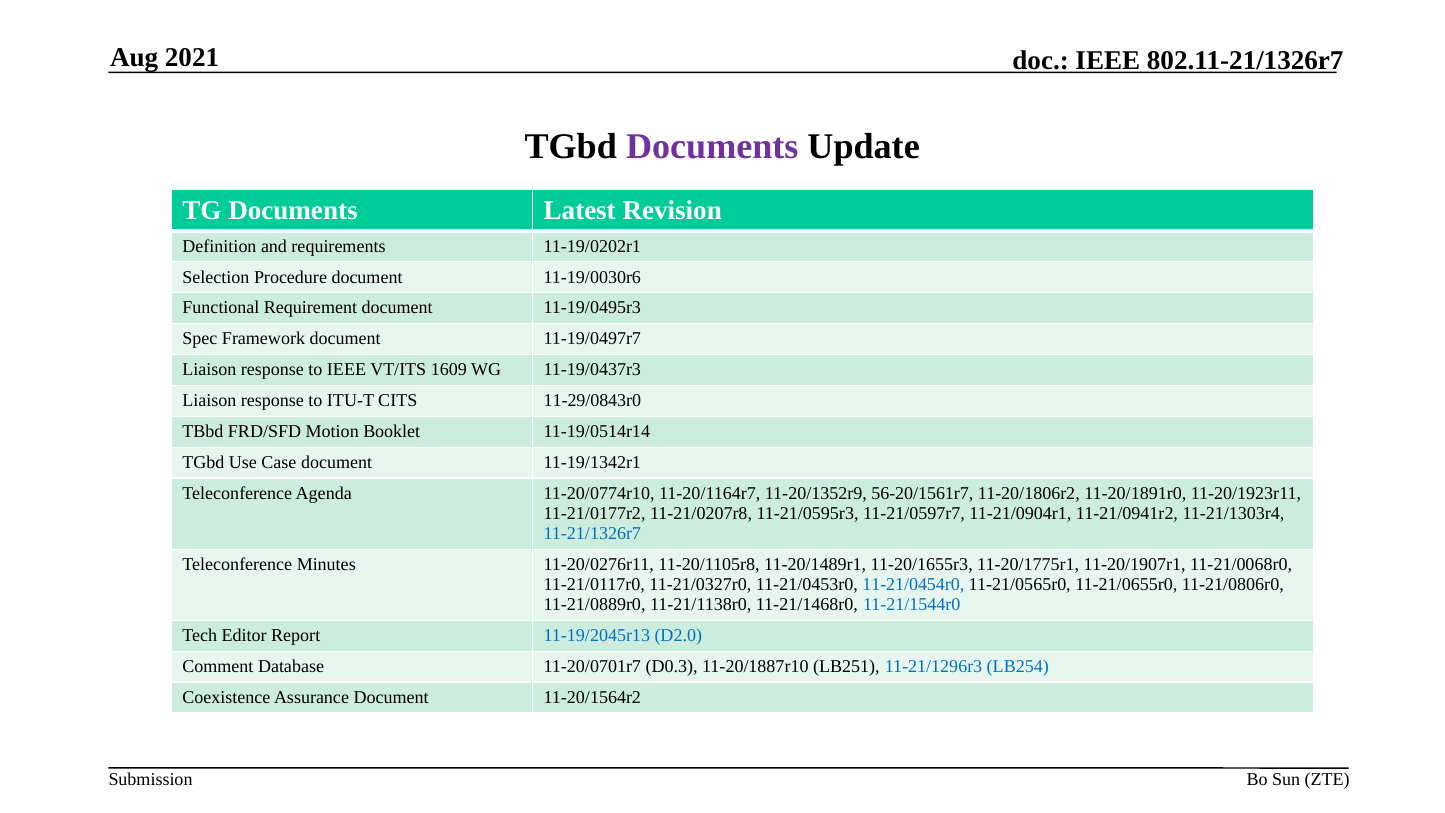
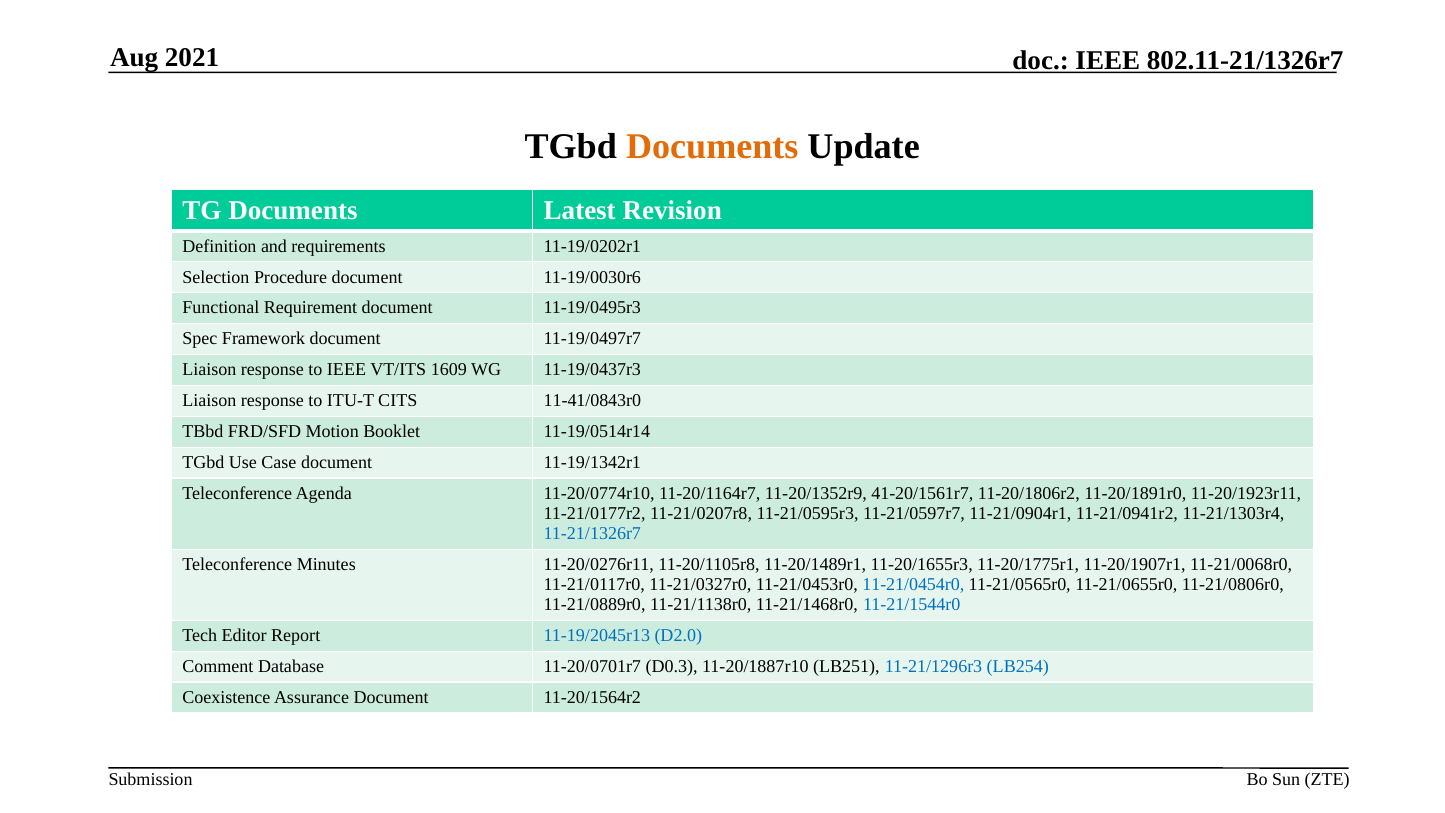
Documents colour: purple -> orange (712, 147)
11-29/0843r0: 11-29/0843r0 -> 11-41/0843r0 (592, 401)
56-20/1561r7: 56-20/1561r7 -> 41-20/1561r7 (922, 494)
